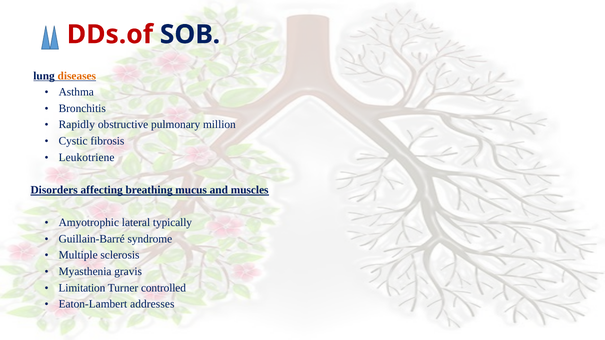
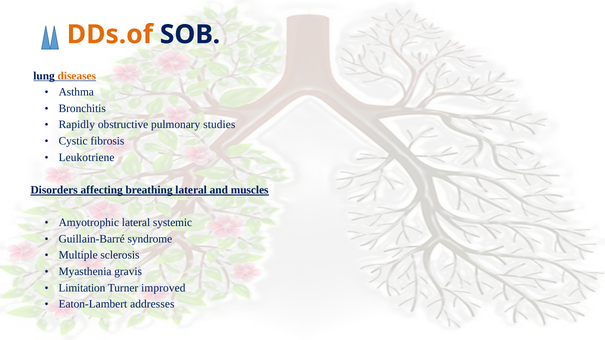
DDs.of colour: red -> orange (110, 34)
million: million -> studies (219, 125)
breathing mucus: mucus -> lateral (191, 190)
typically: typically -> systemic (173, 223)
controlled: controlled -> improved (163, 288)
